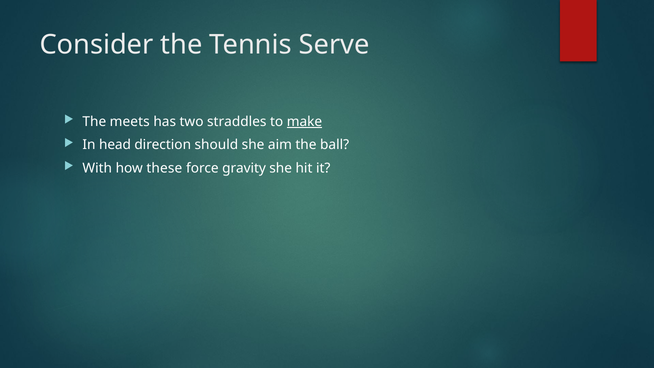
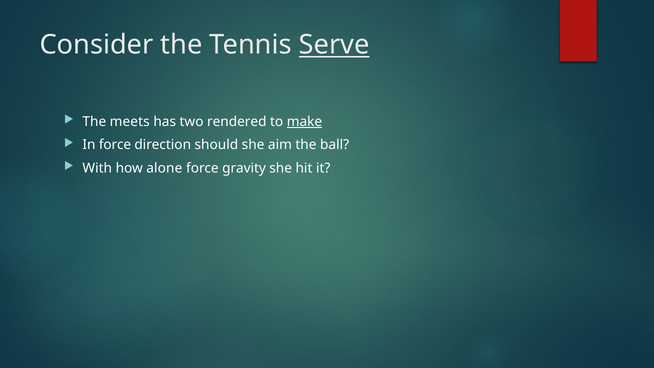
Serve underline: none -> present (334, 45)
straddles: straddles -> rendered (237, 122)
In head: head -> force (115, 145)
these: these -> alone (164, 168)
